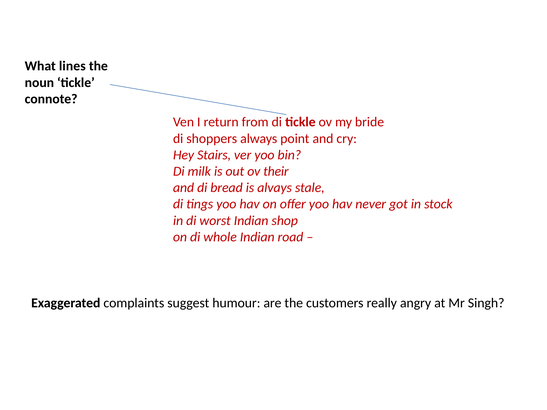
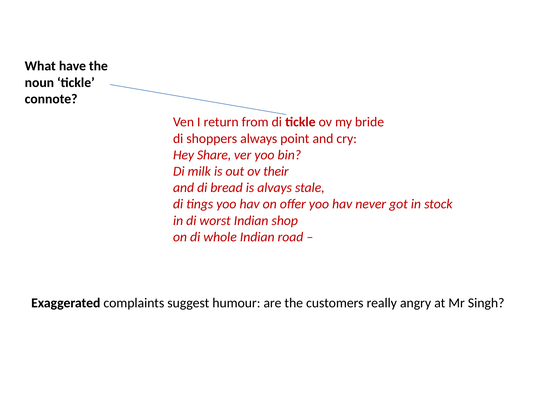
lines: lines -> have (72, 66)
Stairs: Stairs -> Share (214, 155)
